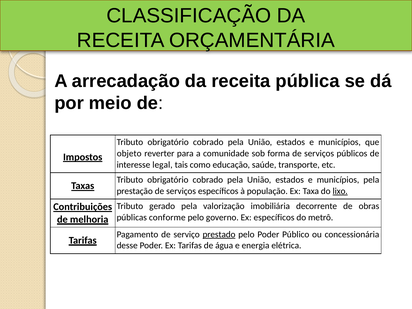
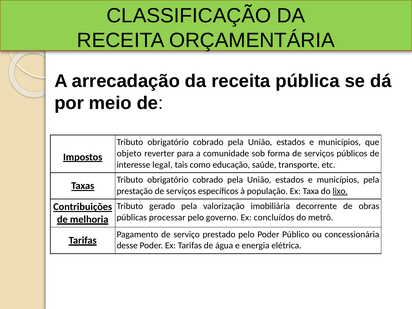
conforme: conforme -> processar (167, 217)
Ex específicos: específicos -> concluídos (274, 217)
prestado underline: present -> none (219, 234)
